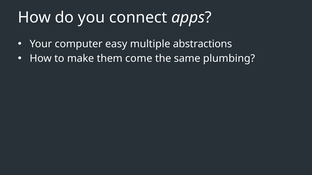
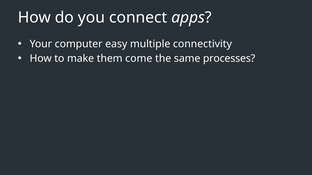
abstractions: abstractions -> connectivity (202, 44)
plumbing: plumbing -> processes (229, 59)
